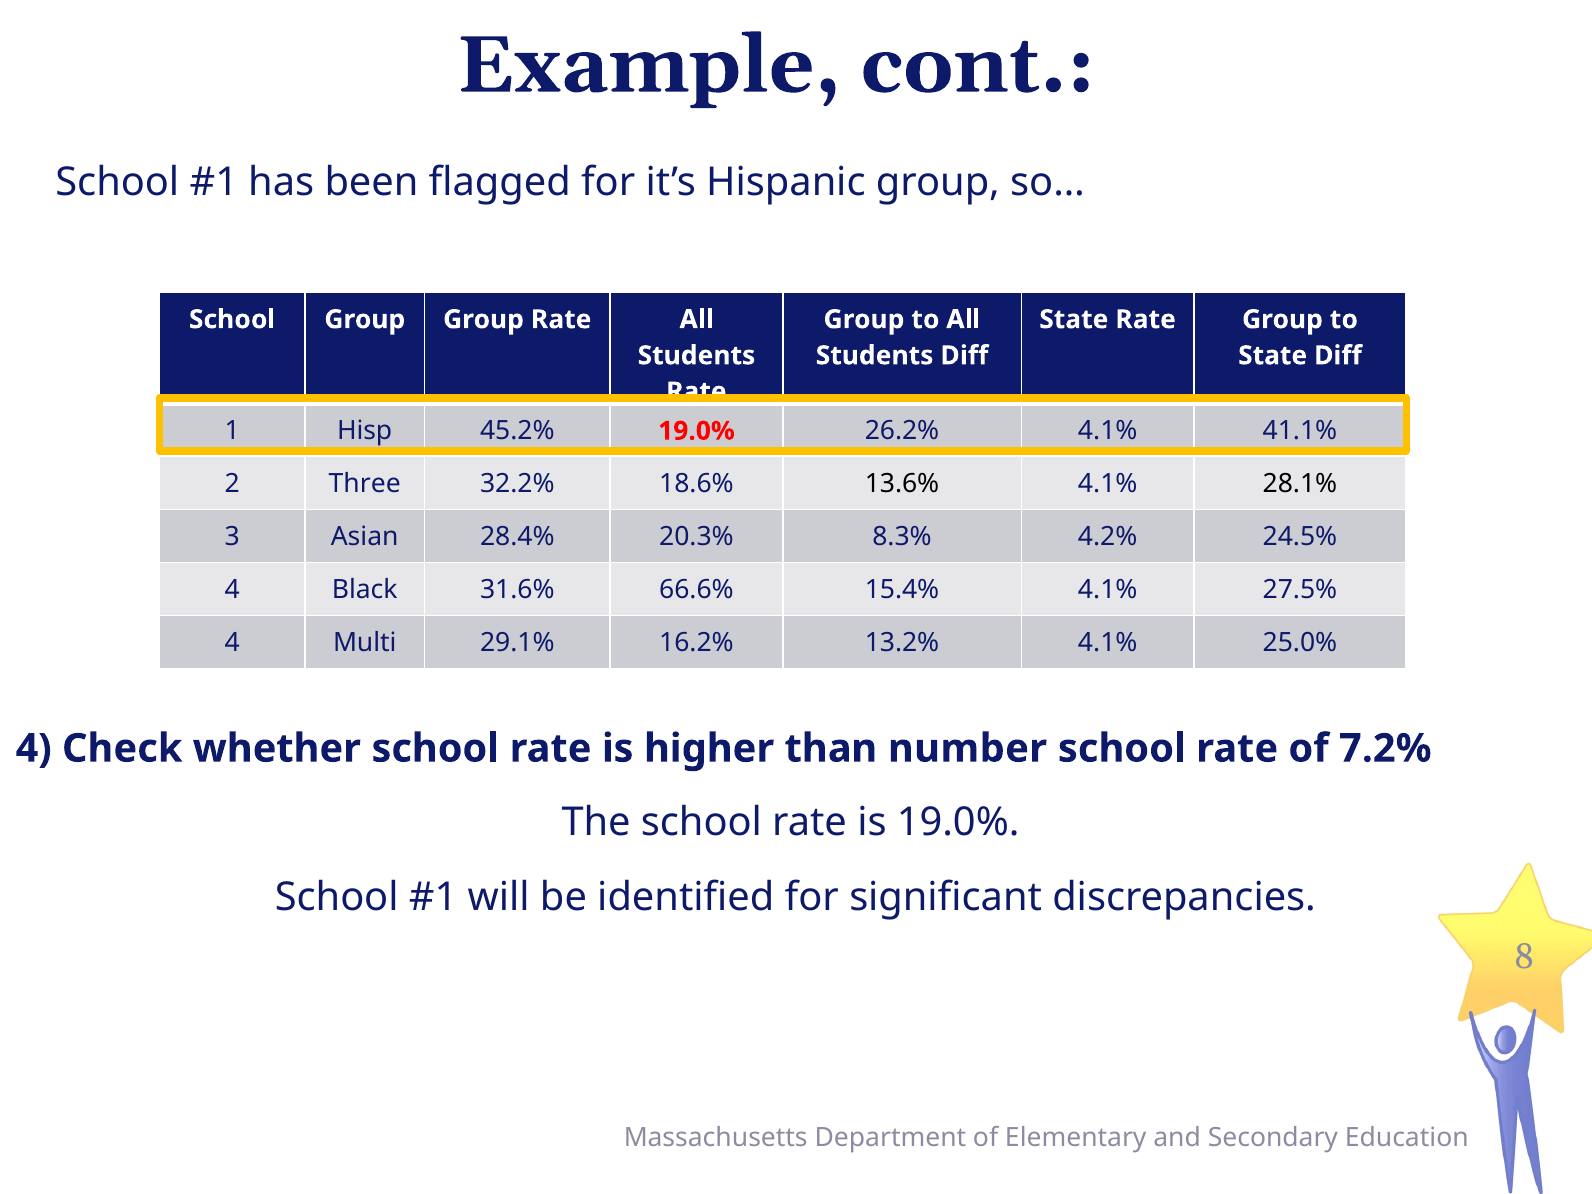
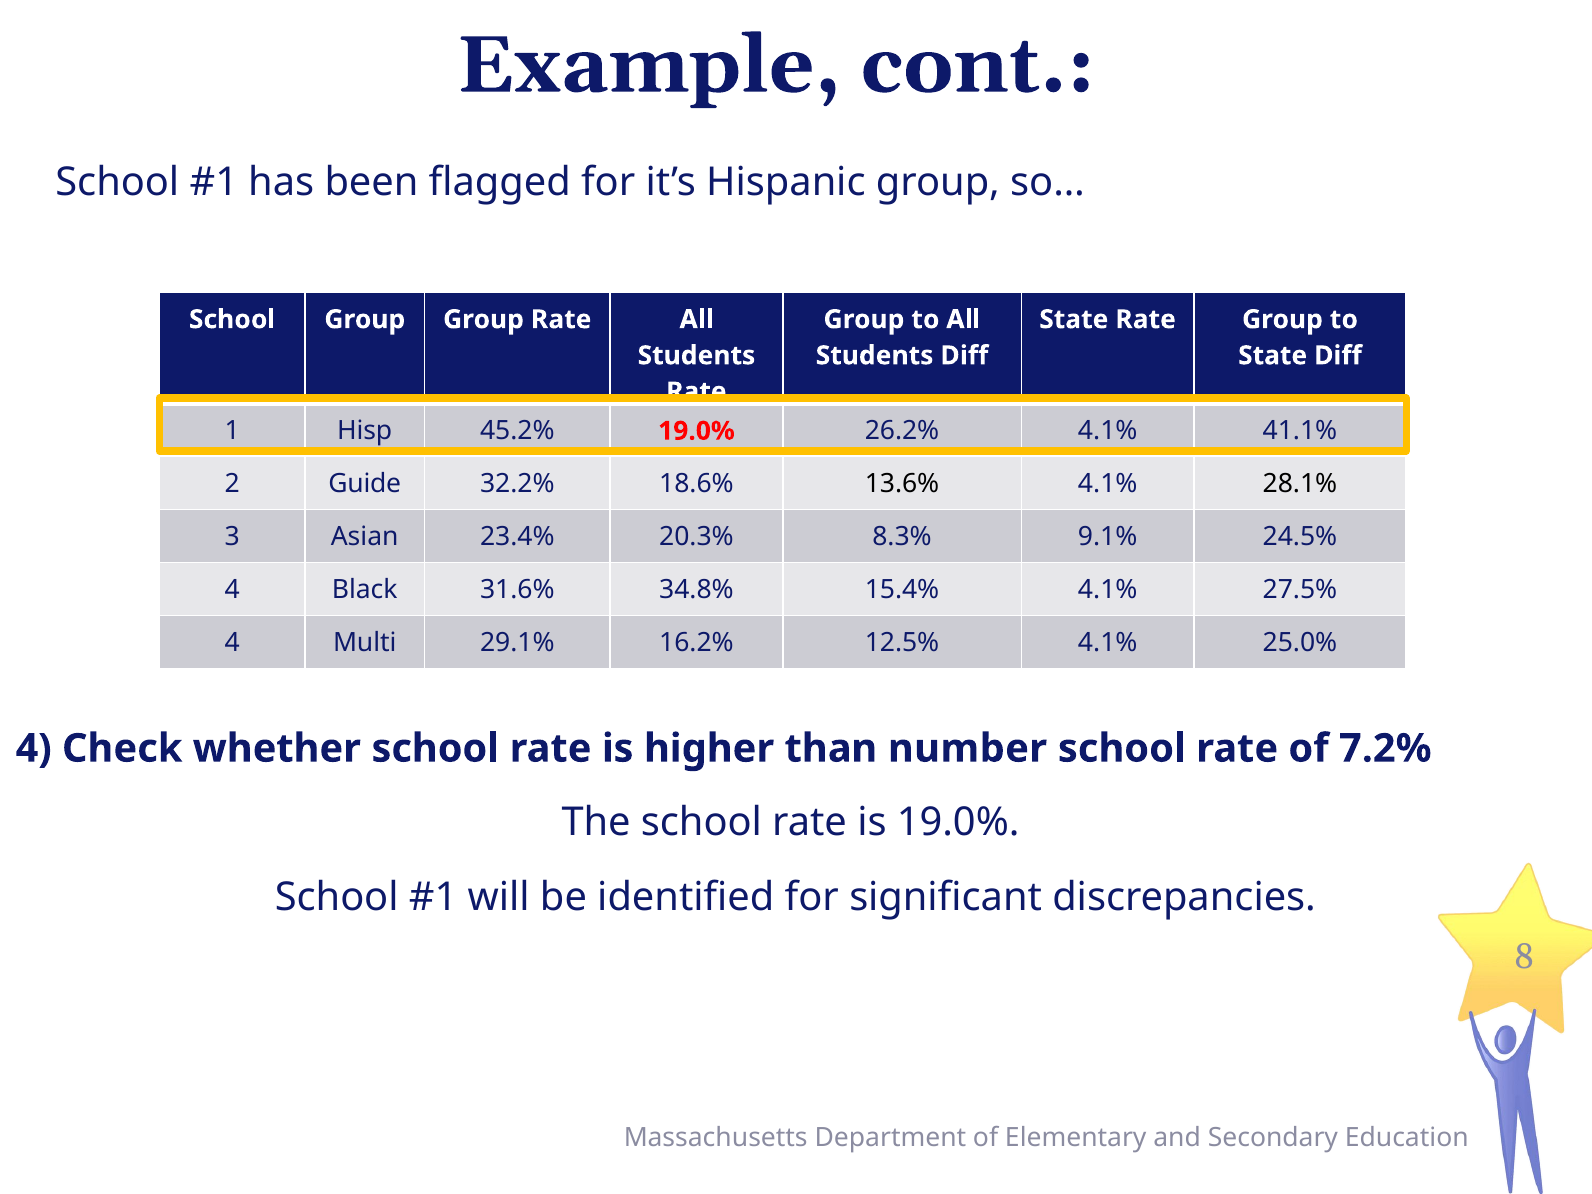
Three: Three -> Guide (365, 484)
28.4%: 28.4% -> 23.4% (517, 537)
4.2%: 4.2% -> 9.1% (1108, 537)
66.6%: 66.6% -> 34.8% (696, 590)
13.2%: 13.2% -> 12.5% (902, 643)
